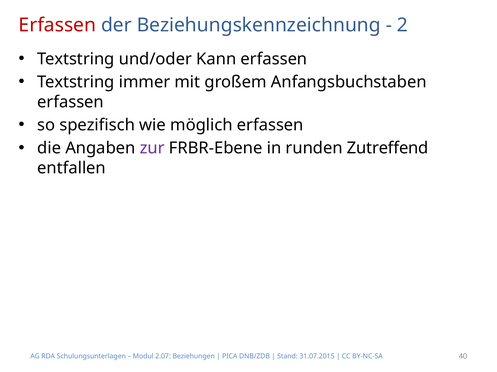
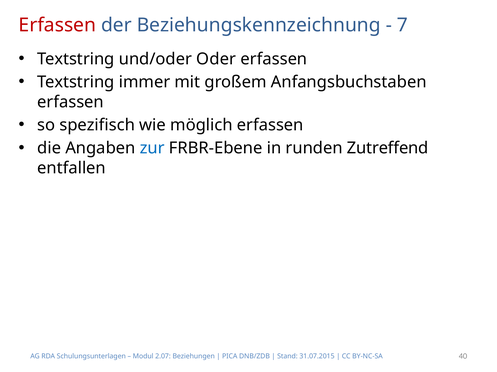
2: 2 -> 7 (403, 25)
Kann: Kann -> Oder (216, 59)
zur colour: purple -> blue (152, 149)
